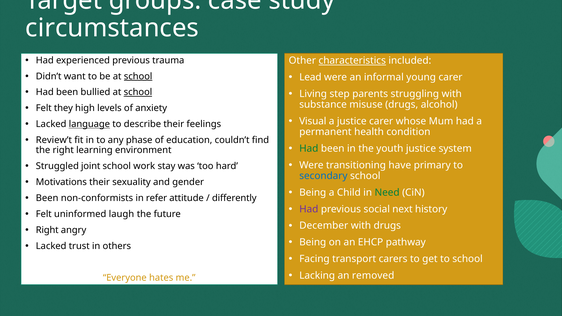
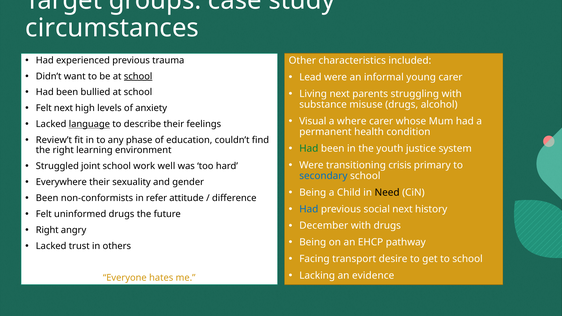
characteristics underline: present -> none (352, 61)
school underline: present -> none (138, 92)
Living step: step -> next (340, 94)
Felt they: they -> next (63, 108)
a justice: justice -> where (352, 121)
have: have -> crisis (400, 165)
stay: stay -> well (166, 166)
Motivations: Motivations -> Everywhere (61, 182)
Need colour: green -> black (387, 193)
differently: differently -> difference (234, 198)
Had colour: purple -> blue (309, 209)
uninformed laugh: laugh -> drugs (122, 214)
carers: carers -> desire (393, 259)
removed: removed -> evidence (373, 276)
